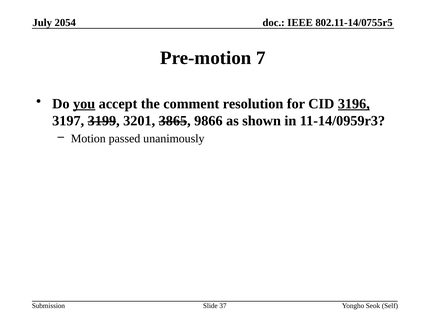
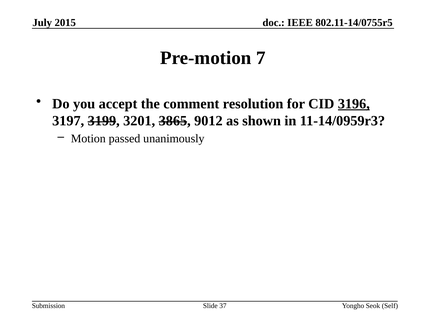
2054: 2054 -> 2015 (65, 23)
you underline: present -> none (84, 104)
9866: 9866 -> 9012 (208, 121)
